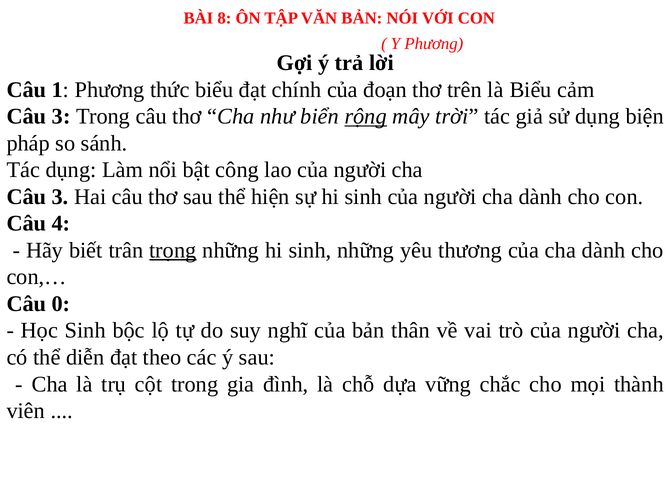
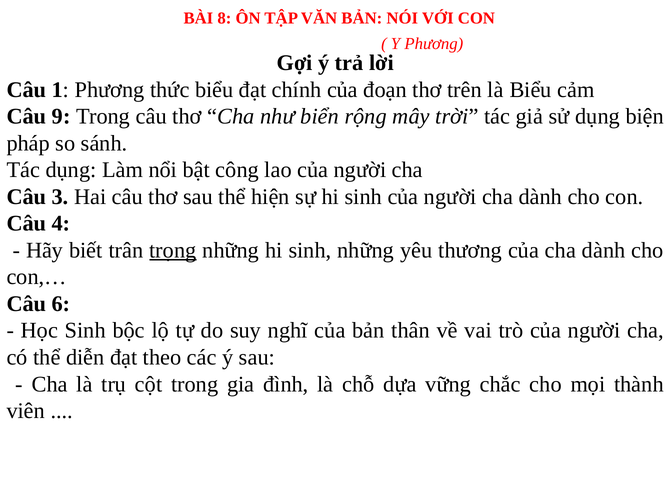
3: 3 -> 9 (61, 117)
rộng underline: present -> none (366, 117)
0: 0 -> 6 (61, 304)
